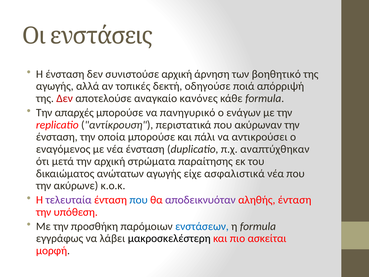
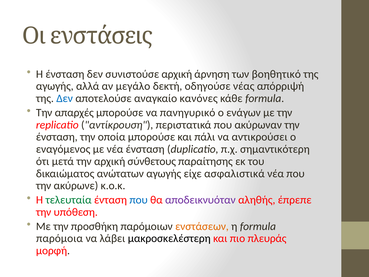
τοπικές: τοπικές -> μεγάλο (133, 86)
ποιά: ποιά -> νέας (244, 86)
Δεν colour: red -> blue (65, 98)
αναπτύχθηκαν: αναπτύχθηκαν -> σημαντικότερη (275, 149)
στρώματα: στρώματα -> σύνθετους (152, 161)
τελευταία colour: purple -> green (69, 200)
αληθής ένταση: ένταση -> έπρεπε (295, 200)
ενστάσεων colour: blue -> orange (202, 226)
εγγράφως: εγγράφως -> παρόμοια (60, 238)
ασκείται: ασκείται -> πλευράς (267, 238)
